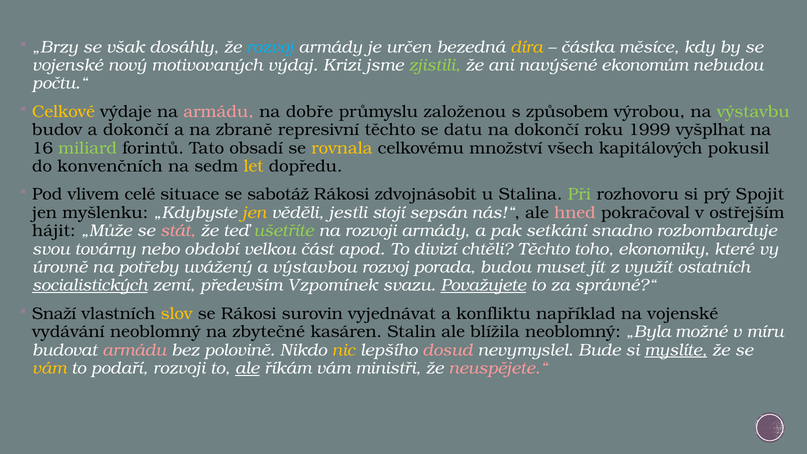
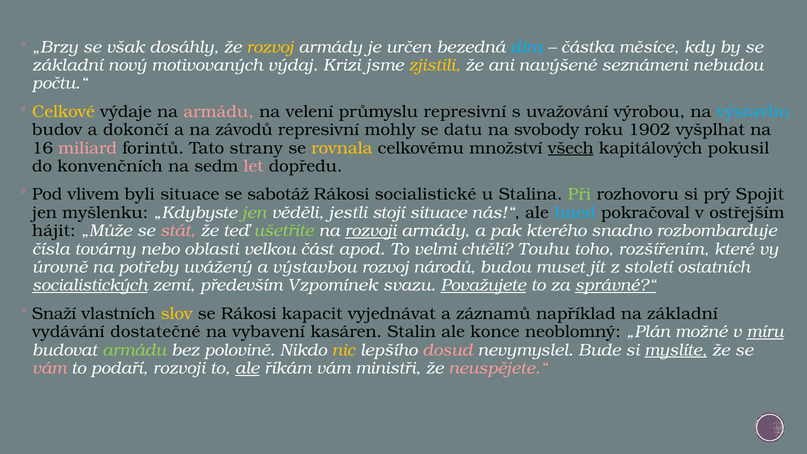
rozvoj colour: light blue -> yellow (270, 47)
díra colour: yellow -> light blue (527, 47)
vojenské: vojenské -> základní (68, 65)
zjistili colour: light green -> yellow (434, 65)
ekonomům: ekonomům -> seznámeni (645, 65)
dobře: dobře -> velení (310, 112)
průmyslu založenou: založenou -> represivní (465, 112)
způsobem: způsobem -> uvažování (567, 112)
výstavbu colour: light green -> light blue (753, 112)
zbraně: zbraně -> závodů (244, 130)
represivní těchto: těchto -> mohly (390, 130)
na dokončí: dokončí -> svobody (547, 130)
1999: 1999 -> 1902 (650, 130)
miliard colour: light green -> pink (88, 148)
obsadí: obsadí -> strany (256, 148)
všech underline: none -> present (571, 148)
let colour: yellow -> pink (254, 166)
celé: celé -> byli (140, 194)
zdvojnásobit: zdvojnásobit -> socialistické (426, 194)
jen colour: yellow -> light green (254, 213)
stojí sepsán: sepsán -> situace (438, 213)
hned colour: pink -> light blue (575, 213)
rozvoji underline: none -> present (371, 231)
setkání: setkání -> kterého (556, 231)
svou: svou -> čísla (51, 249)
období: období -> oblasti (212, 249)
divizí: divizí -> velmi (435, 249)
chtěli Těchto: Těchto -> Touhu (543, 249)
ekonomiky: ekonomiky -> rozšířením (664, 249)
porada: porada -> národů (445, 267)
využít: využít -> století (648, 267)
správné?“ underline: none -> present (615, 285)
surovin: surovin -> kapacit (312, 314)
konfliktu: konfliktu -> záznamů (493, 314)
na vojenské: vojenské -> základní (683, 314)
vydávání neoblomný: neoblomný -> dostatečné (155, 332)
zbytečné: zbytečné -> vybavení (269, 332)
blížila: blížila -> konce (495, 332)
„Byla: „Byla -> „Plán (648, 332)
míru underline: none -> present (765, 332)
armádu colour: pink -> light green (134, 350)
vám colour: yellow -> pink (49, 368)
